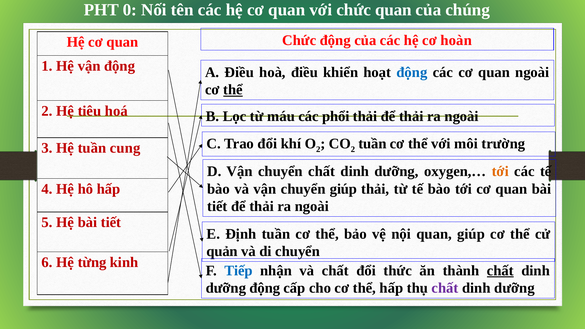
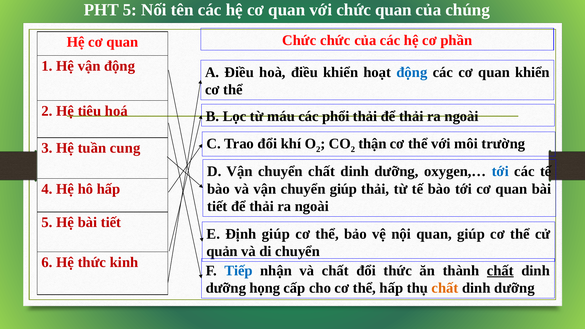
PHT 0: 0 -> 5 (130, 10)
Chức động: động -> chức (335, 40)
hoàn: hoàn -> phần (456, 40)
quan ngoài: ngoài -> khiển (532, 72)
thể underline: present -> none (233, 90)
2 tuần: tuần -> thận (373, 144)
tới colour: orange -> blue (500, 171)
Định tuần: tuần -> giúp (276, 234)
Hệ từng: từng -> thức (92, 262)
dưỡng động: động -> họng (265, 288)
chất colour: purple -> orange (445, 288)
